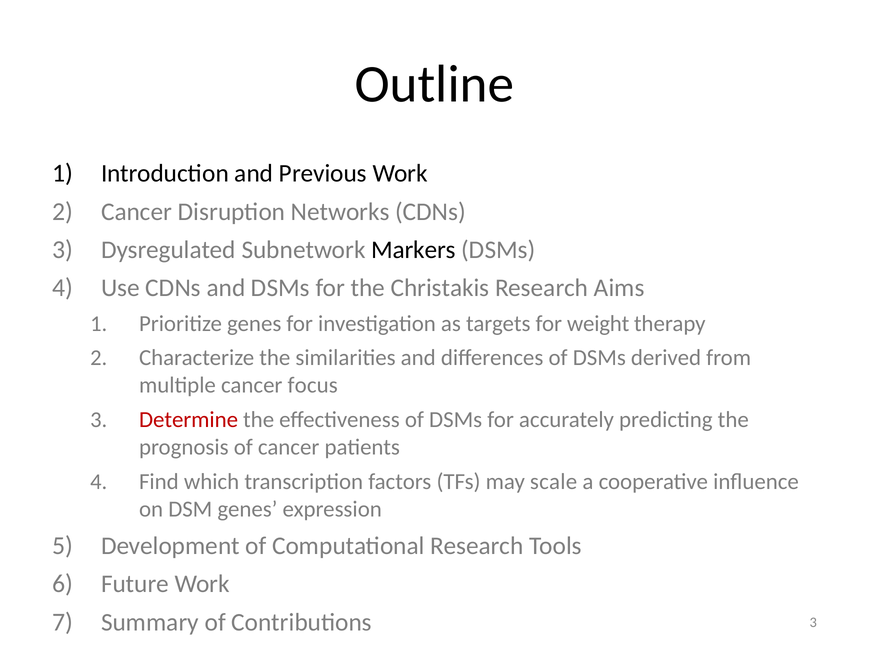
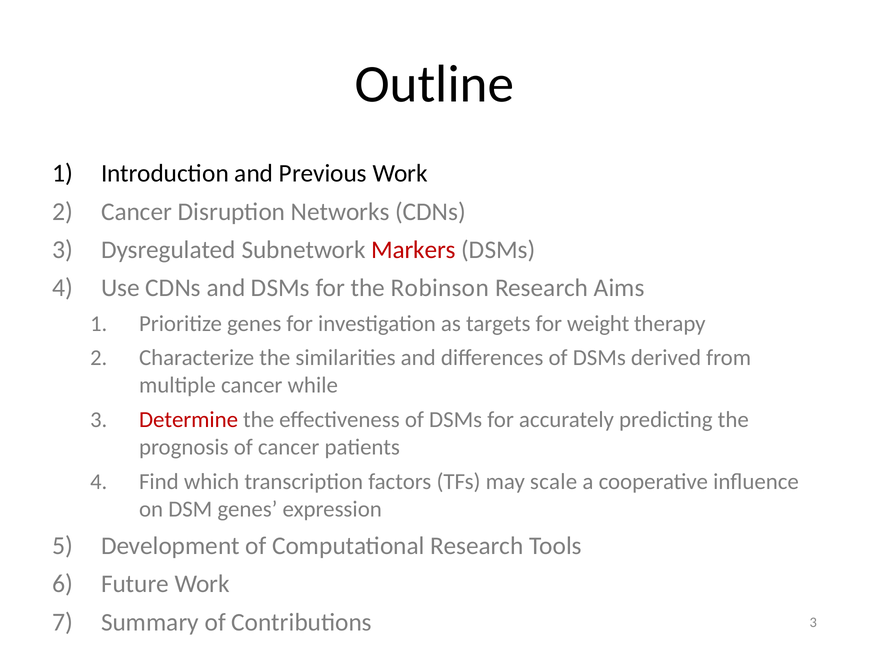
Markers colour: black -> red (414, 250)
Christakis: Christakis -> Robinson (440, 288)
focus: focus -> while (313, 385)
